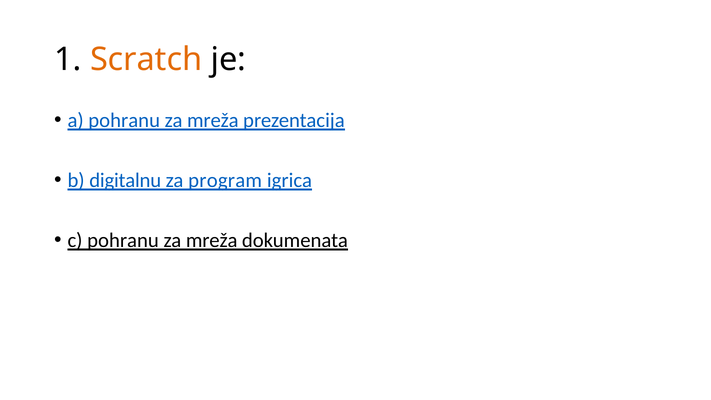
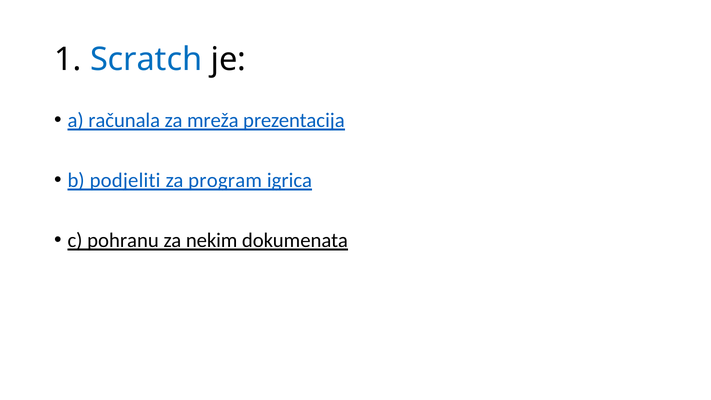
Scratch colour: orange -> blue (146, 60)
a pohranu: pohranu -> računala (124, 121)
digitalnu: digitalnu -> podjeliti (125, 181)
mreža: mreža -> nekim (212, 241)
